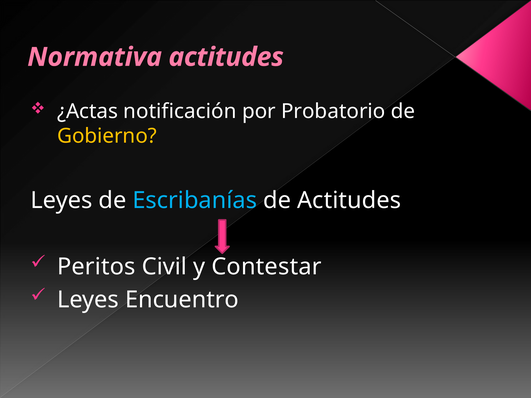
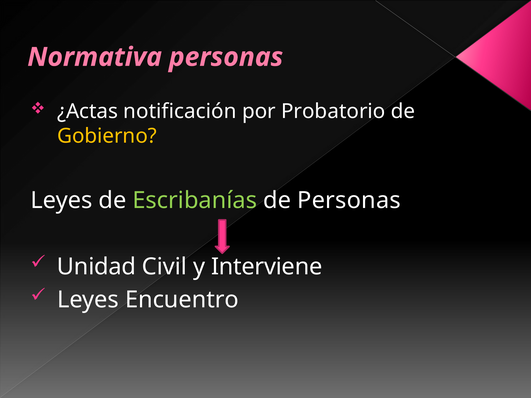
Normativa actitudes: actitudes -> personas (226, 57)
Escribanías colour: light blue -> light green (195, 201)
de Actitudes: Actitudes -> Personas (349, 201)
Peritos: Peritos -> Unidad (96, 267)
Contestar: Contestar -> Interviene (267, 267)
